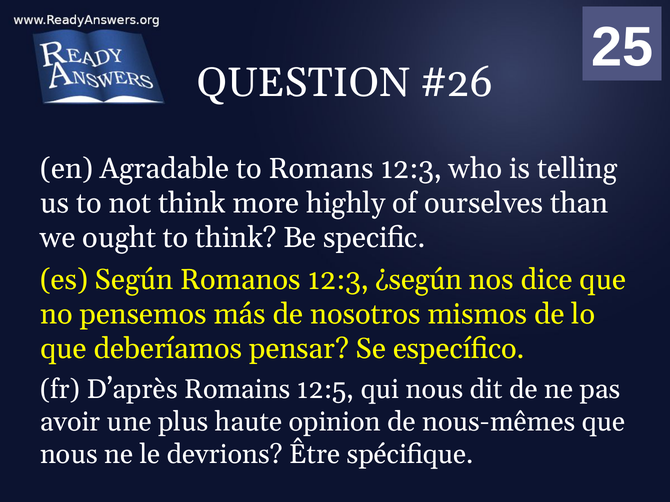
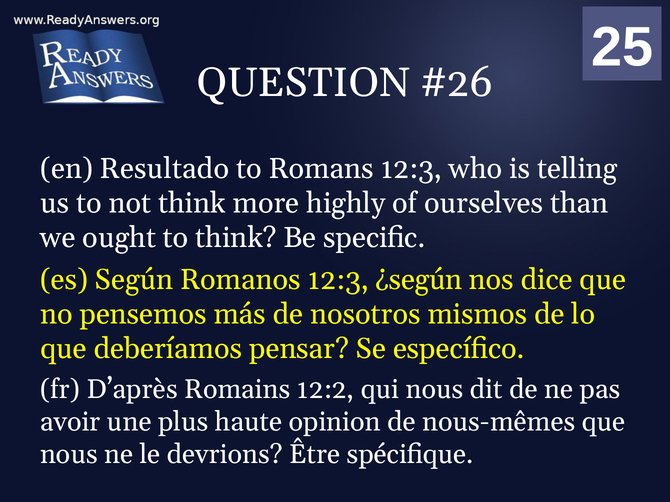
Agradable: Agradable -> Resultado (165, 169)
12:5: 12:5 -> 12:2 (326, 390)
